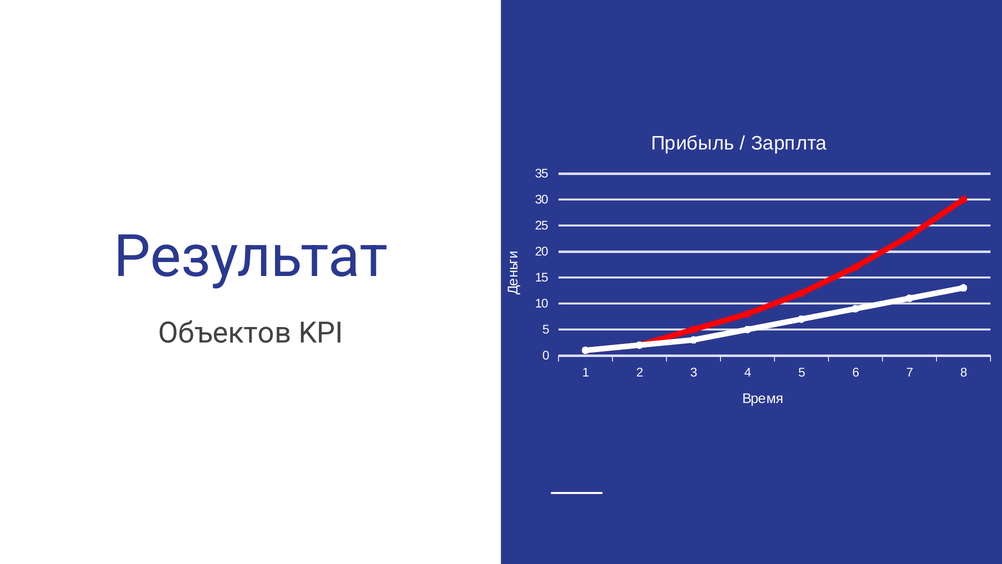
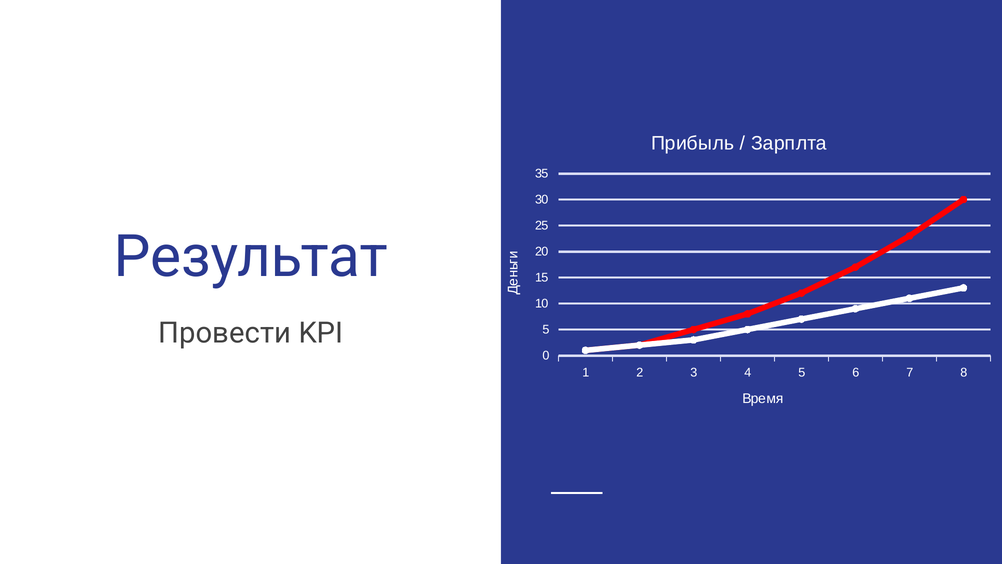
Объектов: Объектов -> Провести (225, 333)
